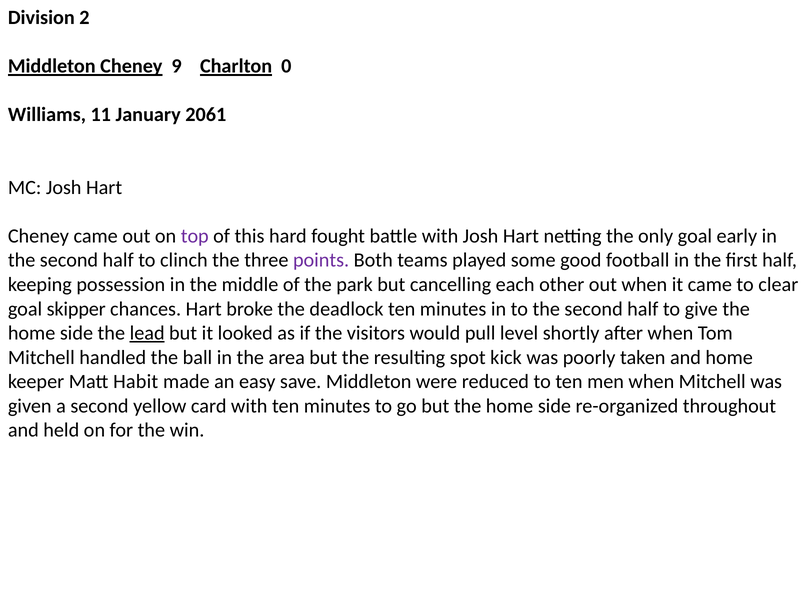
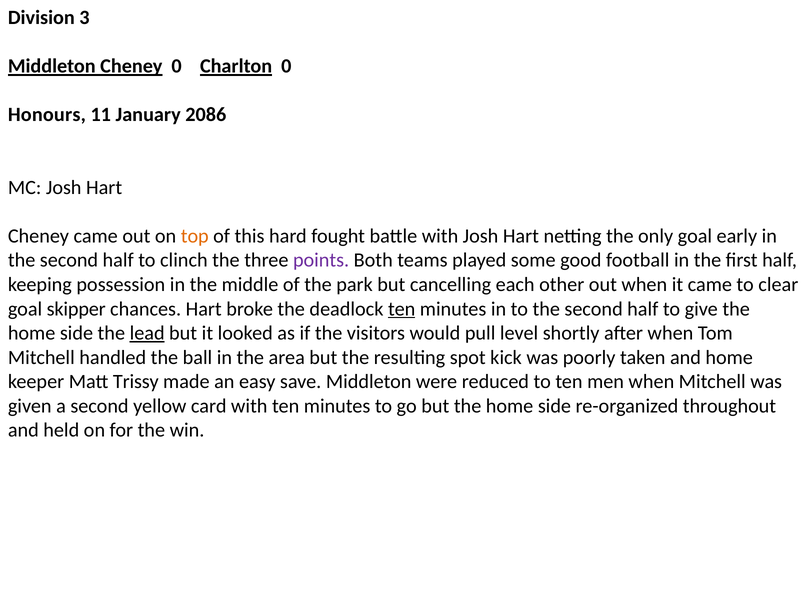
2: 2 -> 3 (84, 18)
Cheney 9: 9 -> 0 (177, 66)
Williams: Williams -> Honours (47, 115)
2061: 2061 -> 2086 (206, 115)
top colour: purple -> orange (195, 236)
ten underline: none -> present (402, 309)
Habit: Habit -> Trissy (136, 382)
